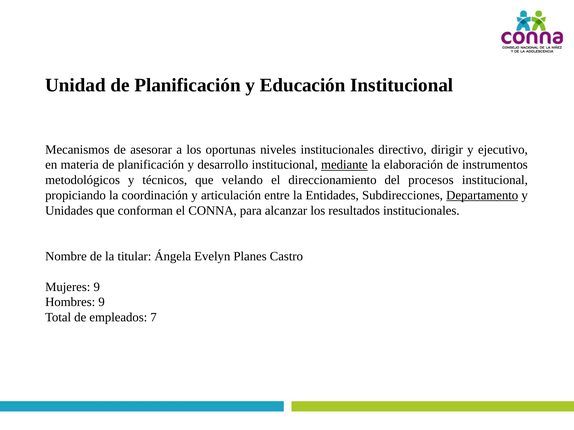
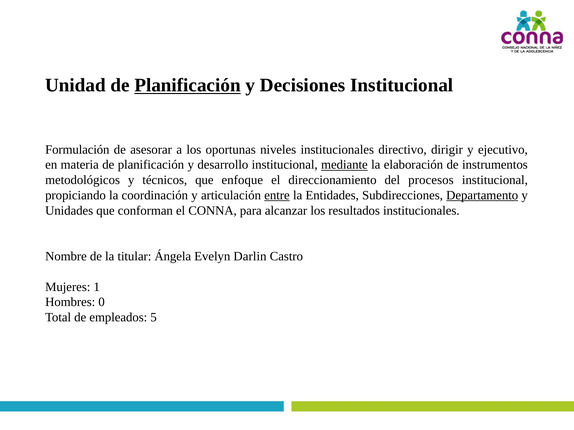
Planificación underline: none -> present (188, 85)
Educación: Educación -> Decisiones (303, 85)
Mecanismos: Mecanismos -> Formulación (77, 150)
velando: velando -> enfoque (242, 180)
entre underline: none -> present (277, 196)
Planes: Planes -> Darlin (250, 257)
Mujeres 9: 9 -> 1 (97, 287)
Hombres 9: 9 -> 0 (102, 302)
7: 7 -> 5 (154, 318)
